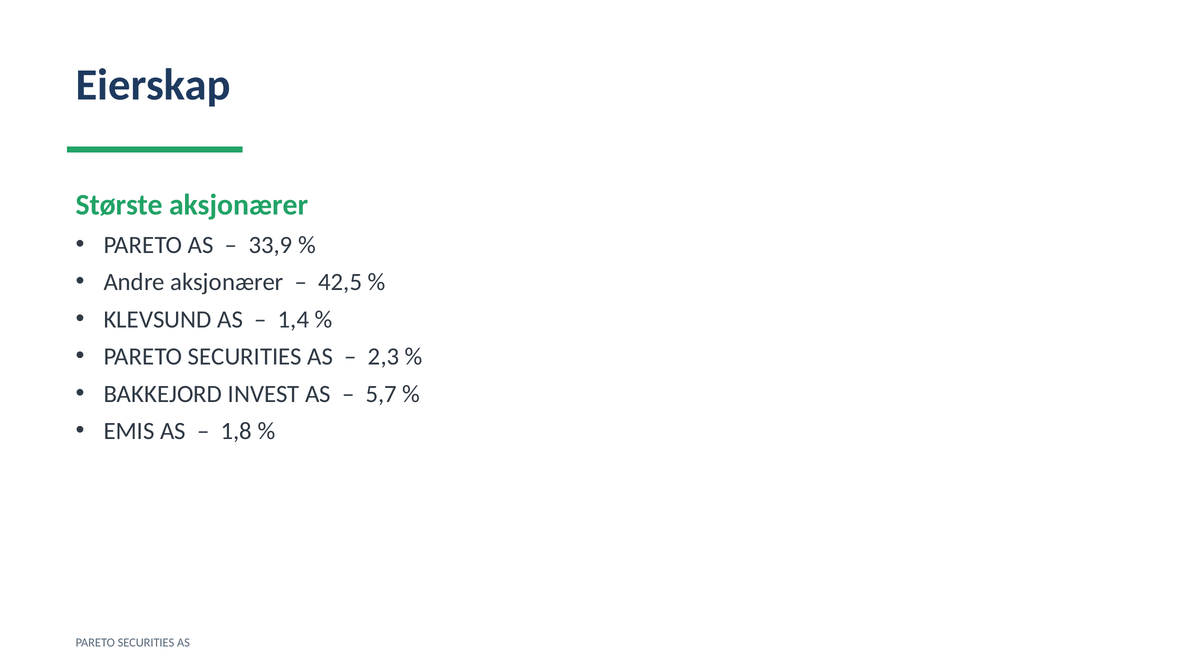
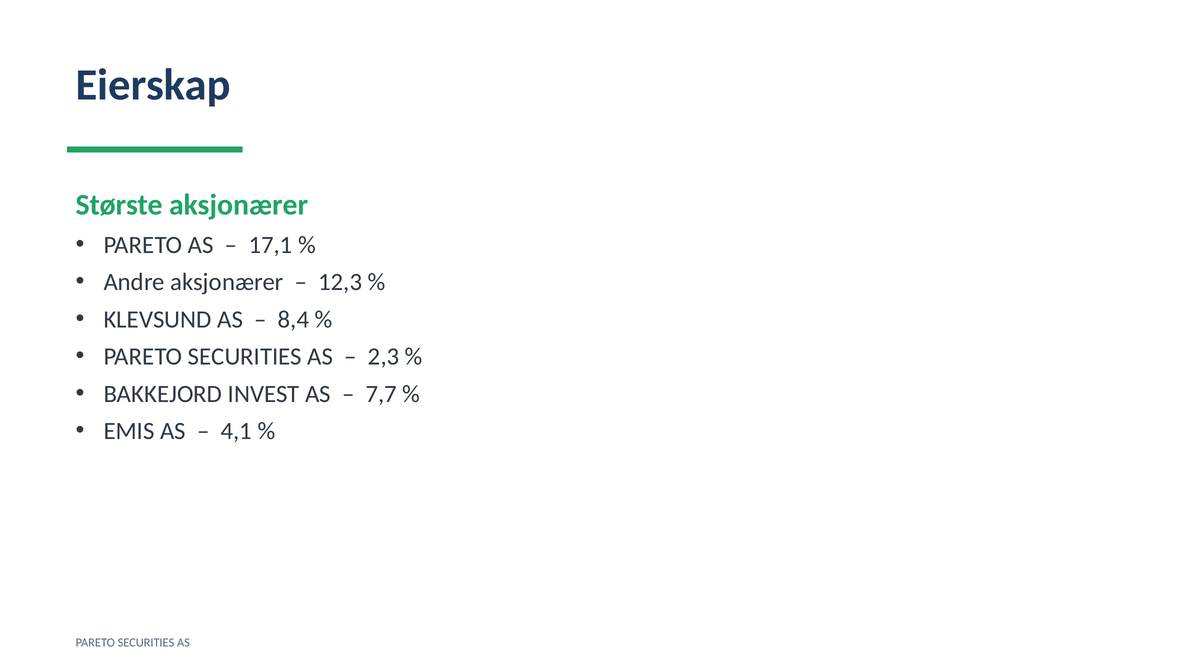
33,9: 33,9 -> 17,1 (271, 245)
42,5: 42,5 -> 12,3 (340, 282)
1,4: 1,4 -> 8,4 (293, 319)
5,7: 5,7 -> 7,7 (381, 394)
1,8: 1,8 -> 4,1 (236, 431)
